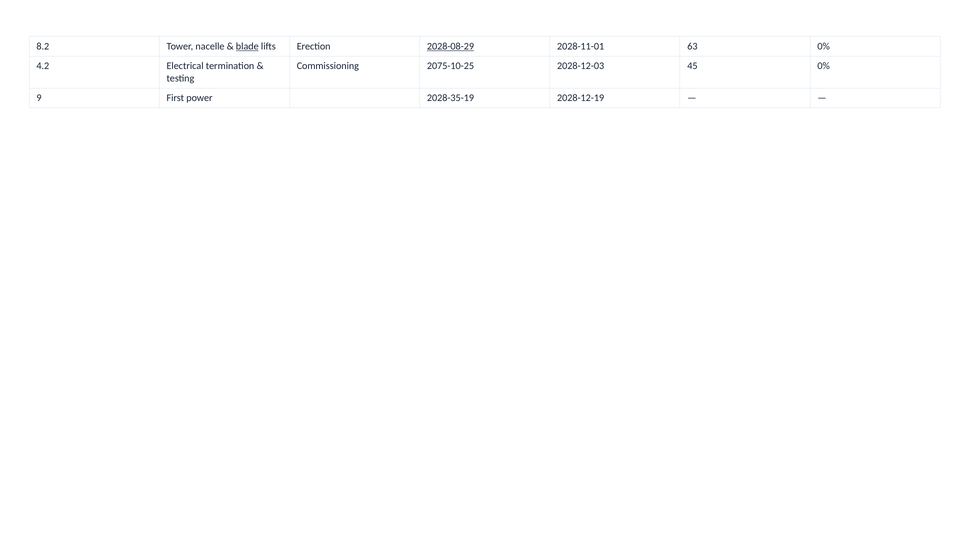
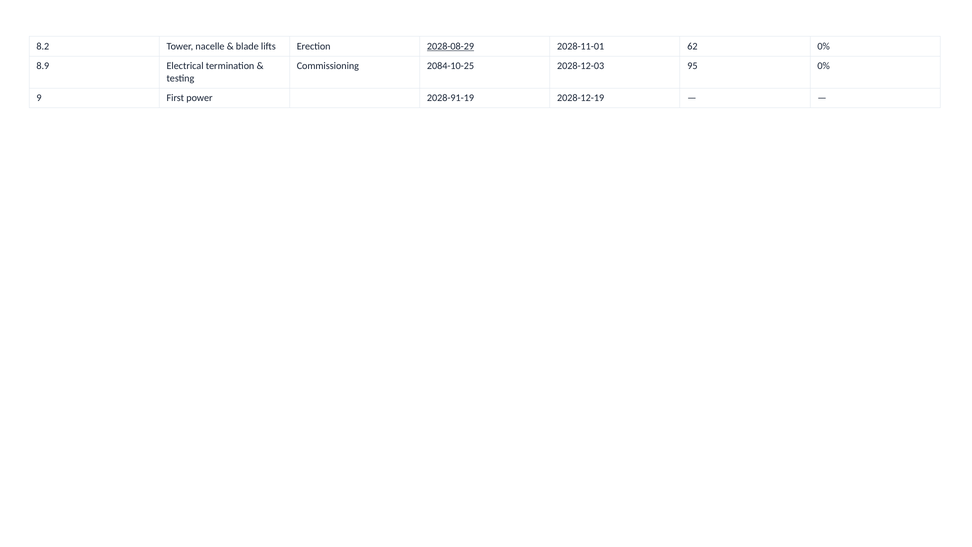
blade underline: present -> none (247, 46)
63: 63 -> 62 (692, 46)
4.2: 4.2 -> 8.9 (43, 66)
2075-10-25: 2075-10-25 -> 2084-10-25 (450, 66)
45: 45 -> 95 (692, 66)
2028-35-19: 2028-35-19 -> 2028-91-19 (450, 98)
